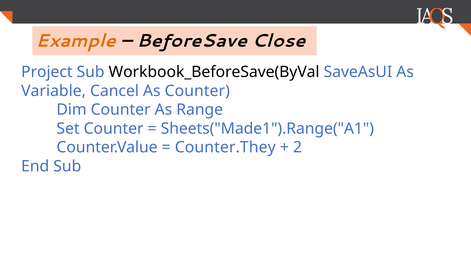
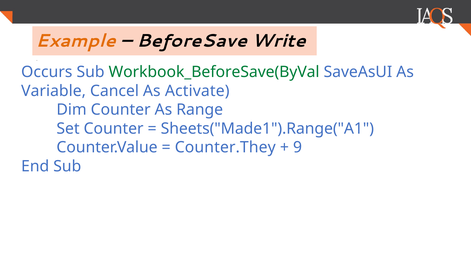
Close: Close -> Write (279, 41)
Project: Project -> Occurs (47, 72)
Workbook_BeforeSave(ByVal colour: black -> green (214, 72)
As Counter: Counter -> Activate (197, 91)
2: 2 -> 9 (298, 147)
